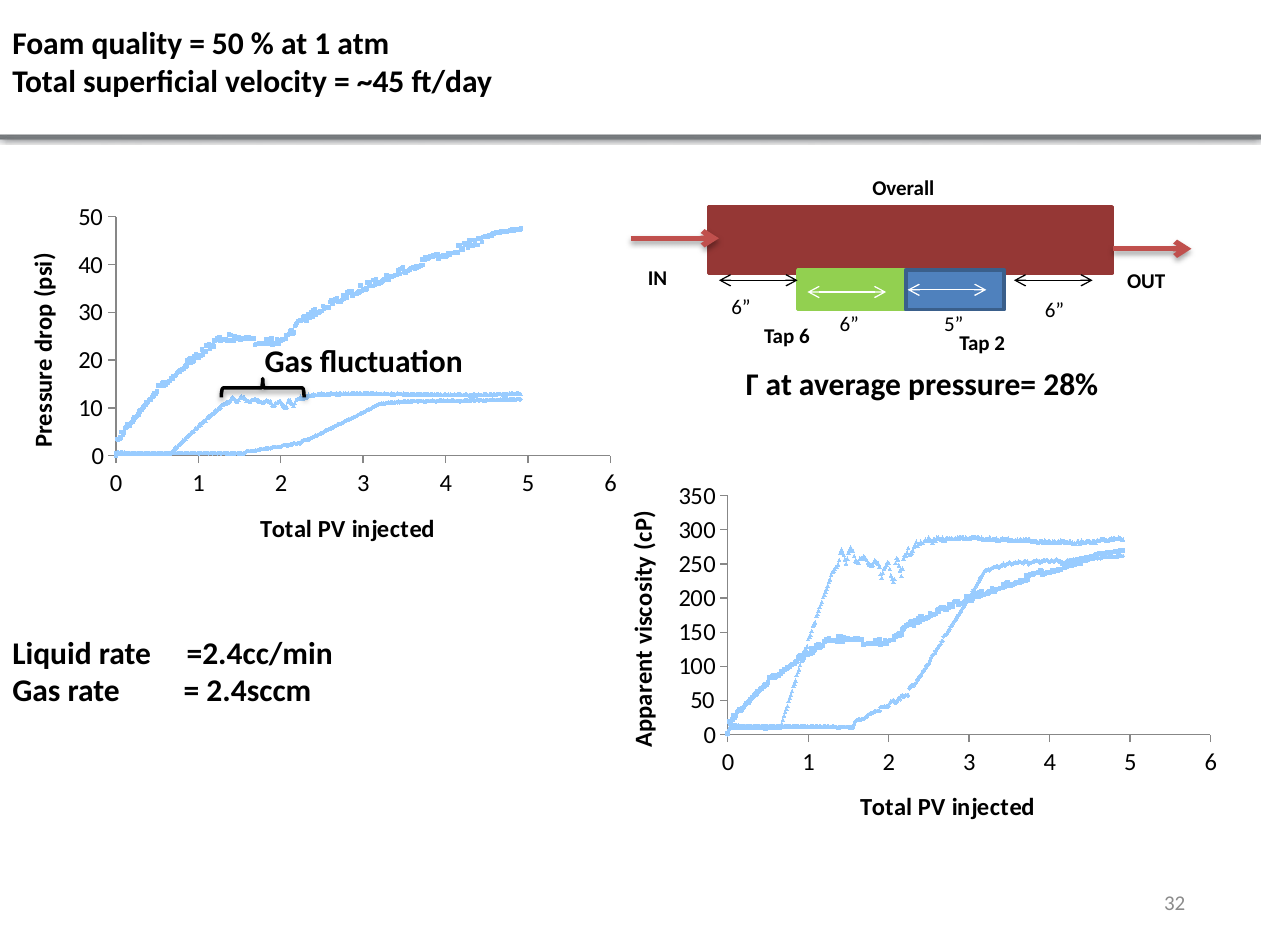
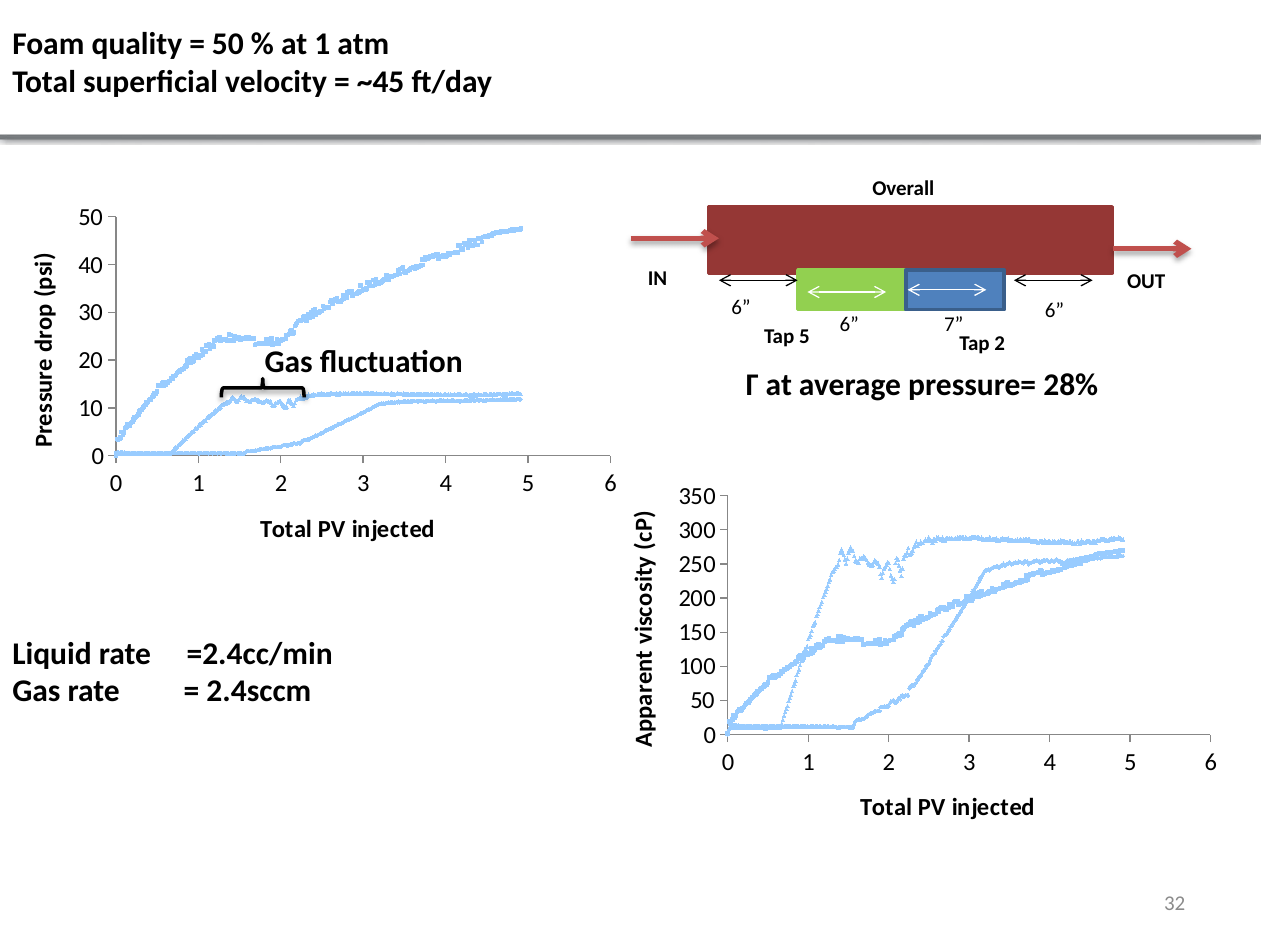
6 5: 5 -> 7 (954, 325)
Tap 6: 6 -> 5 (804, 337)
